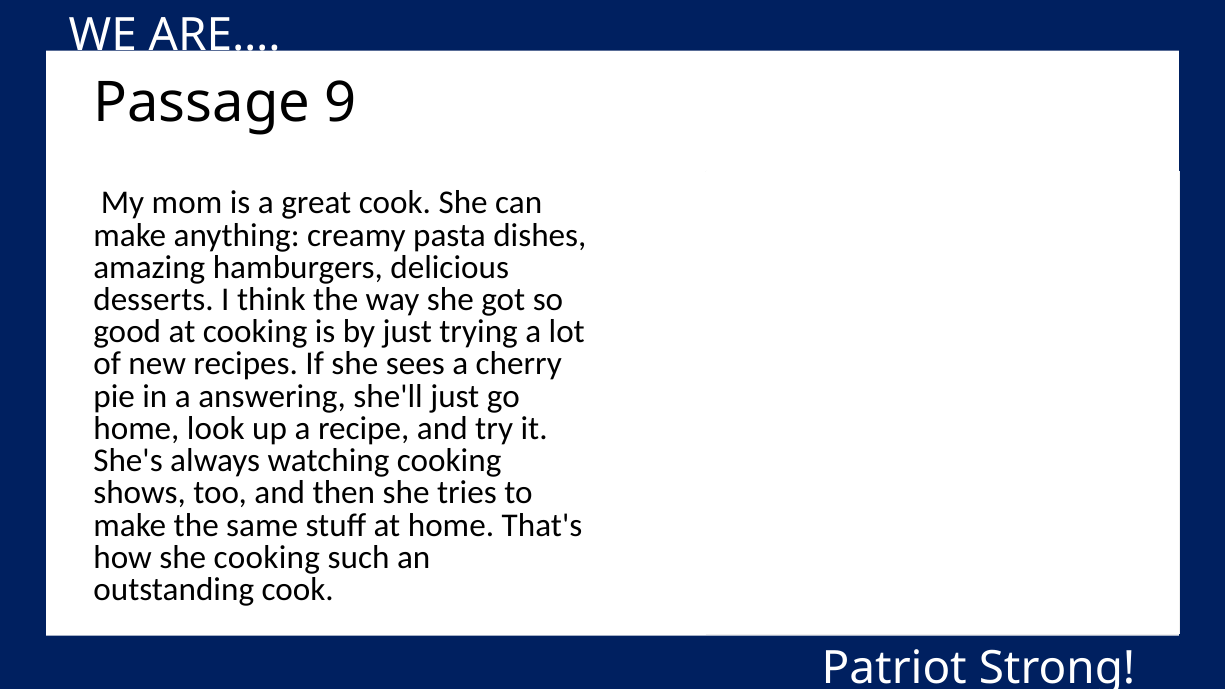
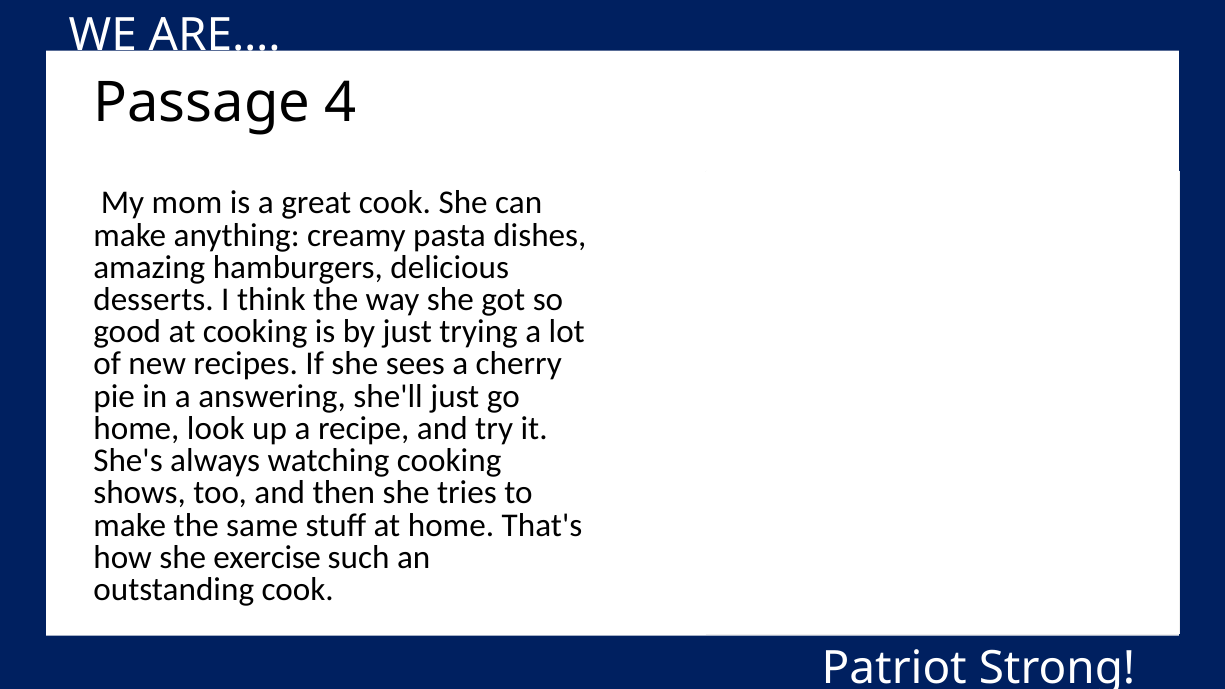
9: 9 -> 4 (341, 103)
she cooking: cooking -> exercise (267, 557)
